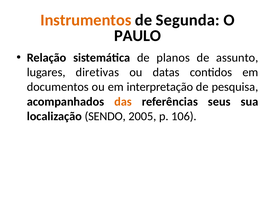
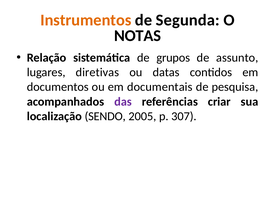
PAULO: PAULO -> NOTAS (138, 36)
planos: planos -> grupos (173, 58)
interpretação: interpretação -> documentais (160, 87)
das colour: orange -> purple (123, 102)
seus: seus -> criar (219, 102)
106: 106 -> 307 (184, 116)
